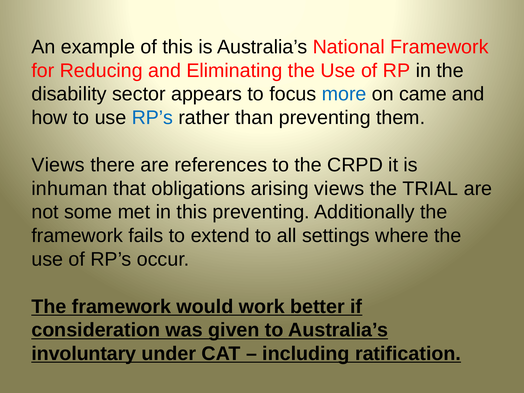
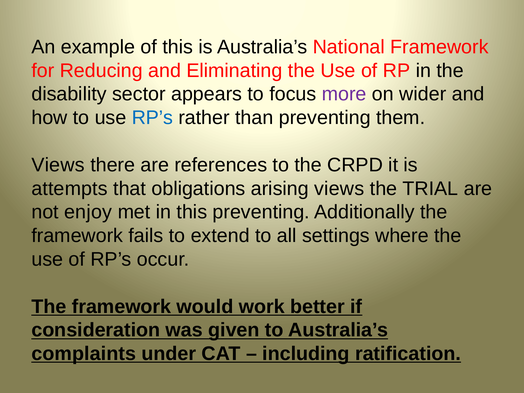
more colour: blue -> purple (344, 94)
came: came -> wider (423, 94)
inhuman: inhuman -> attempts (70, 189)
some: some -> enjoy (88, 212)
involuntary: involuntary -> complaints (84, 354)
